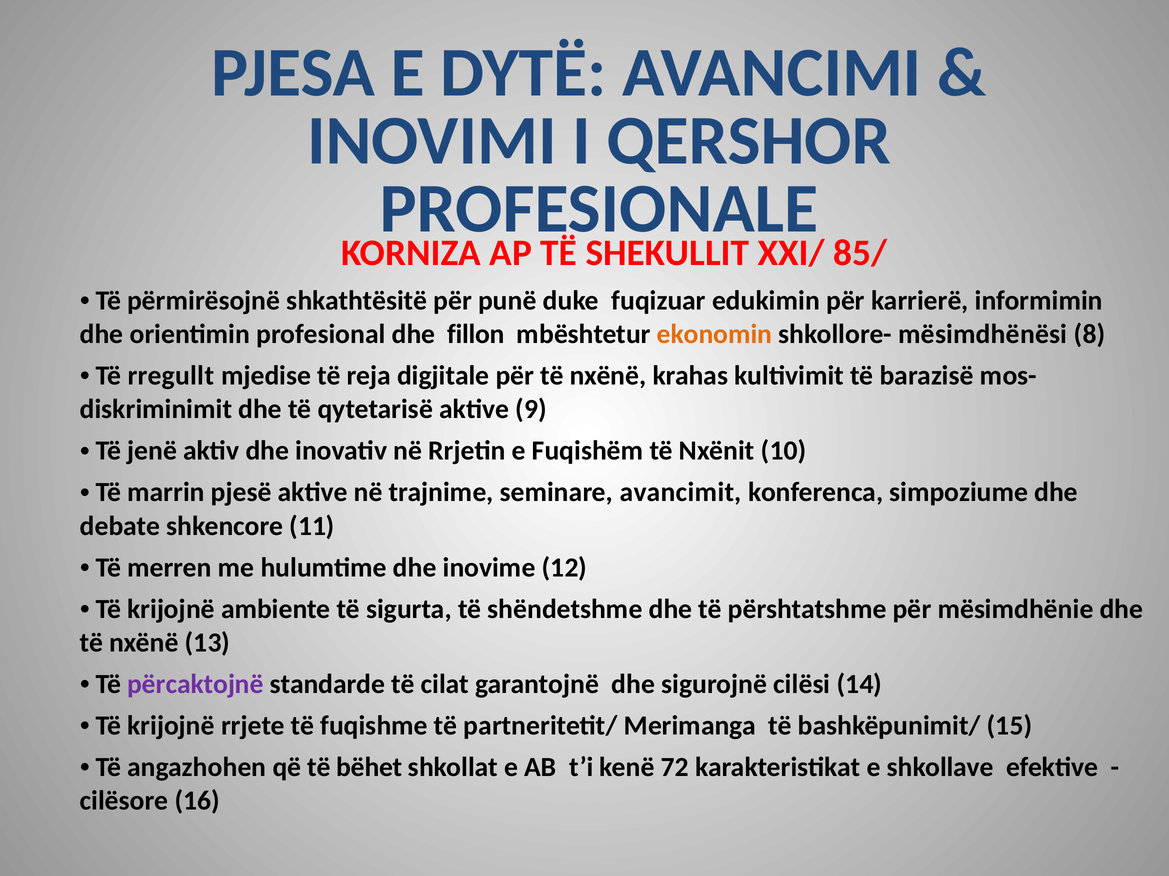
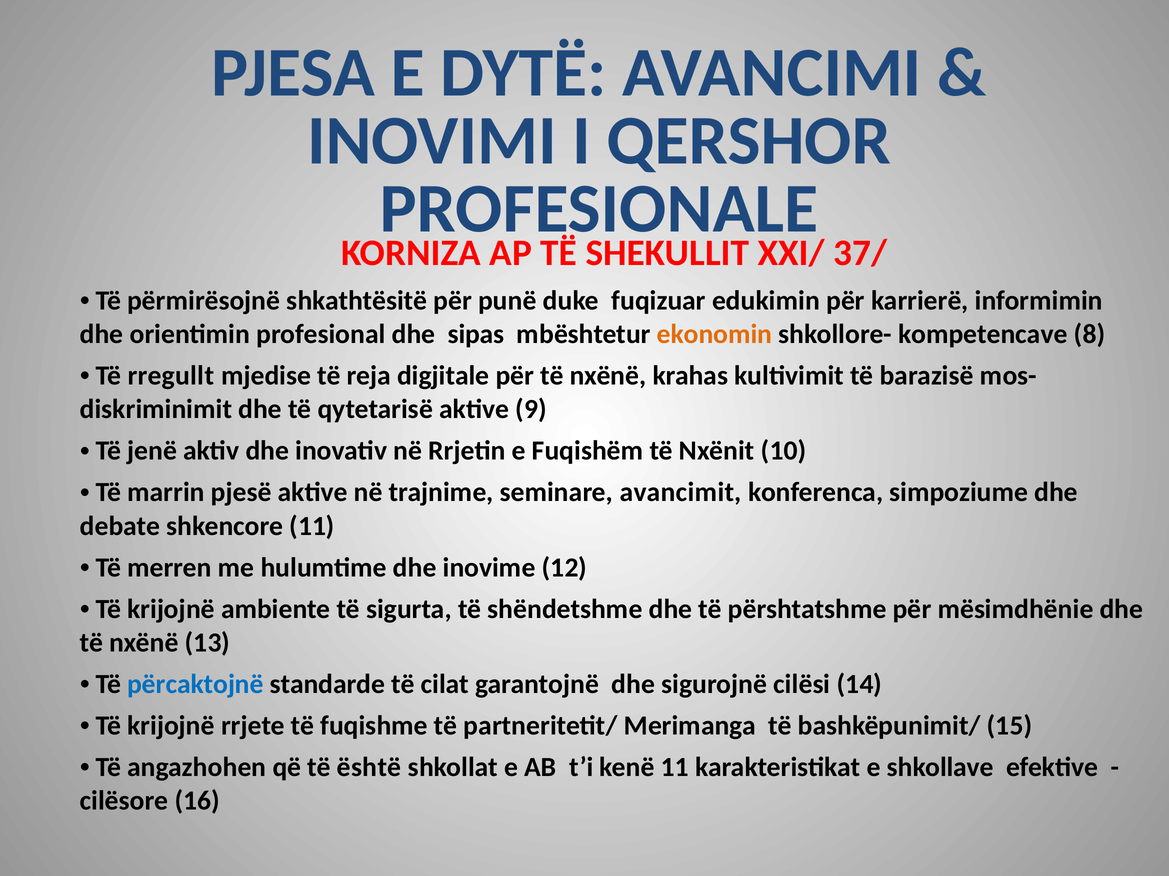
85/: 85/ -> 37/ (860, 253)
fillon: fillon -> sipas (476, 334)
mësimdhënësi: mësimdhënësi -> kompetencave (983, 334)
përcaktojnë colour: purple -> blue (195, 685)
bëhet: bëhet -> është (369, 768)
kenë 72: 72 -> 11 (675, 768)
